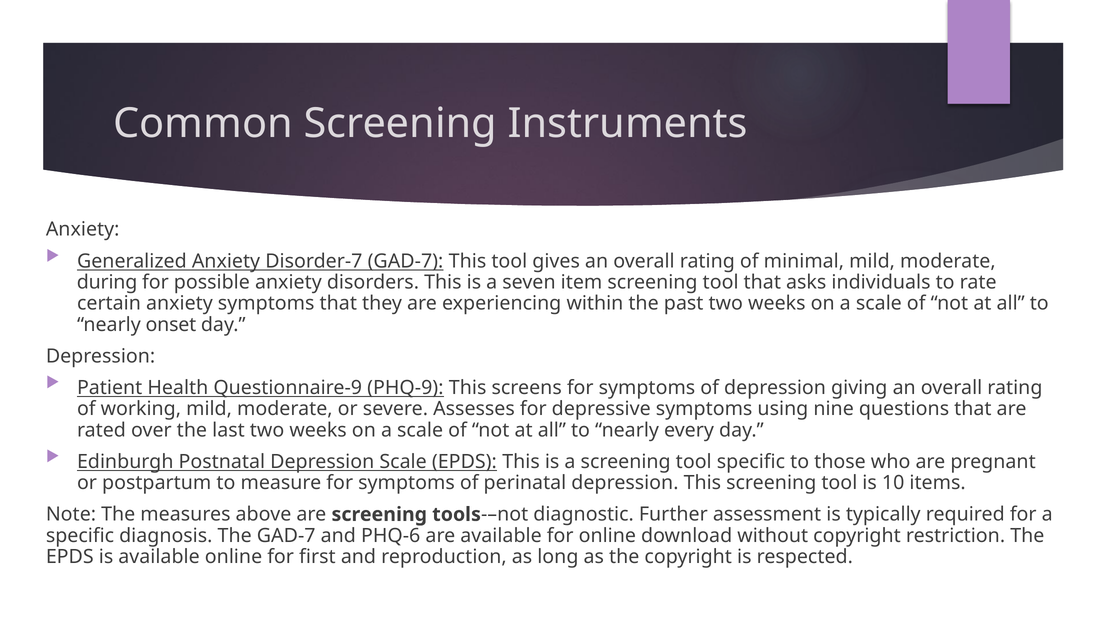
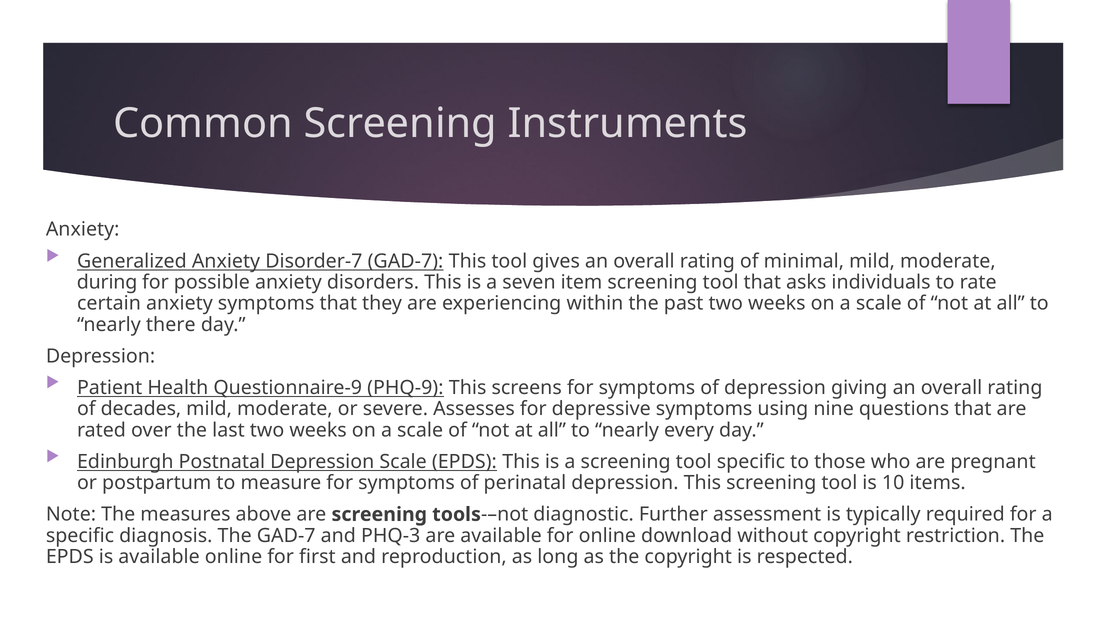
onset: onset -> there (171, 324)
working: working -> decades (141, 409)
PHQ-6: PHQ-6 -> PHQ-3 (391, 535)
